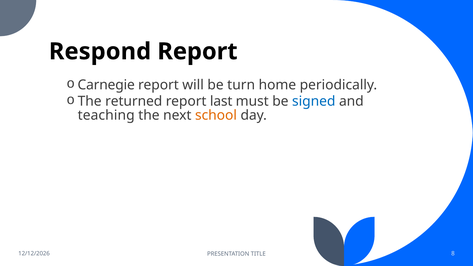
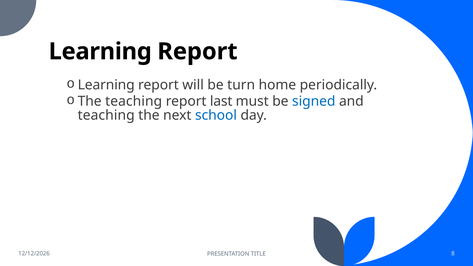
Respond: Respond -> Learning (100, 51)
Carnegie: Carnegie -> Learning (106, 85)
The returned: returned -> teaching (134, 101)
school colour: orange -> blue (216, 115)
